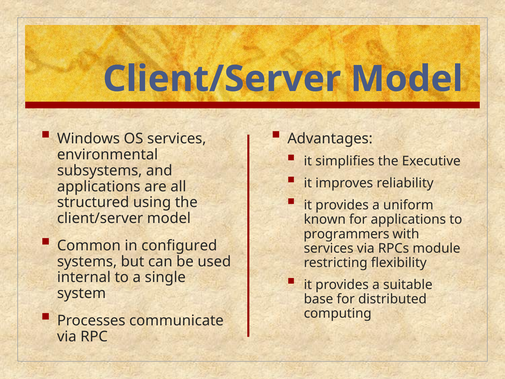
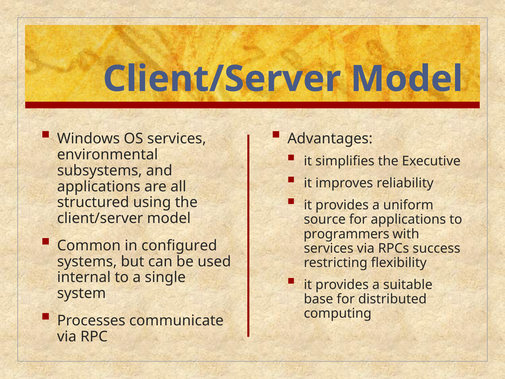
known: known -> source (325, 219)
module: module -> success (436, 248)
